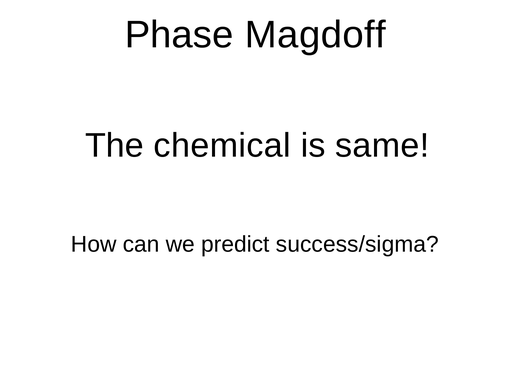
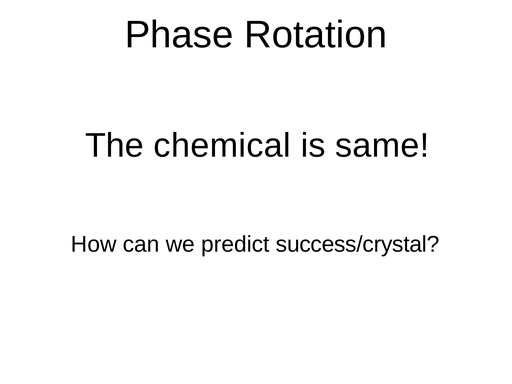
Magdoff: Magdoff -> Rotation (316, 35)
success/sigma: success/sigma -> success/crystal (358, 244)
